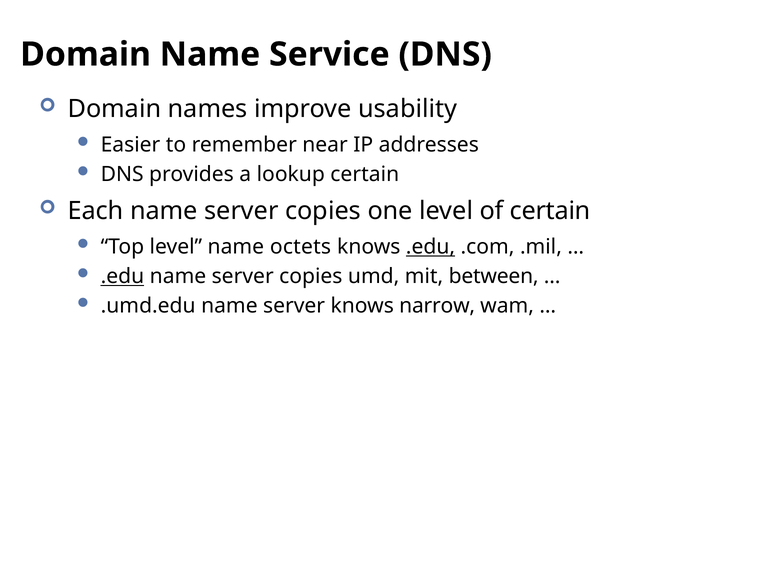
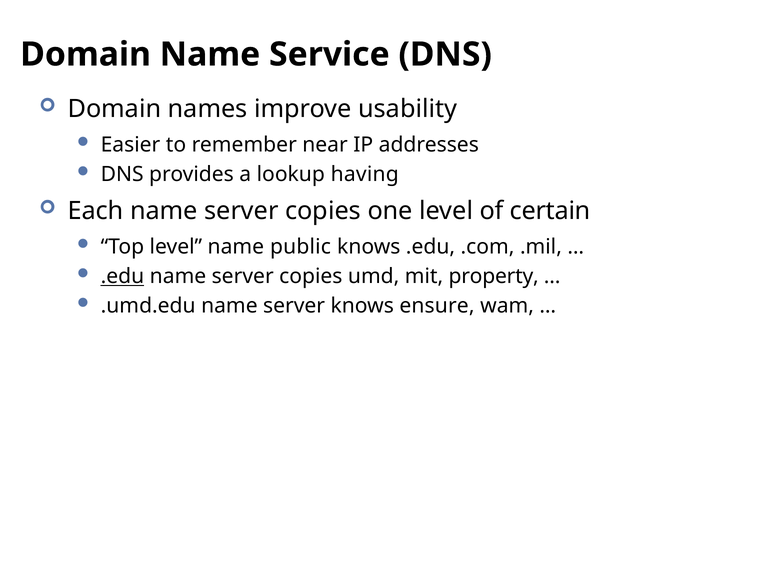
lookup certain: certain -> having (365, 175)
octets: octets -> public (300, 247)
.edu underline: present -> none (430, 247)
between: between -> property (494, 277)
narrow: narrow -> ensure (437, 306)
